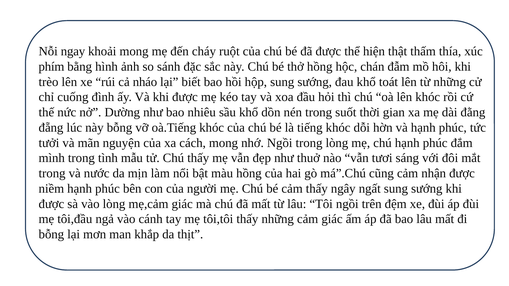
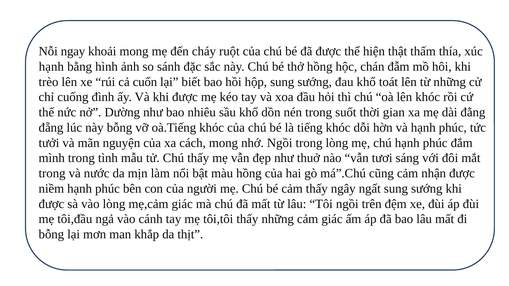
phím: phím -> hạnh (51, 67)
nháo: nháo -> cuốn (145, 82)
